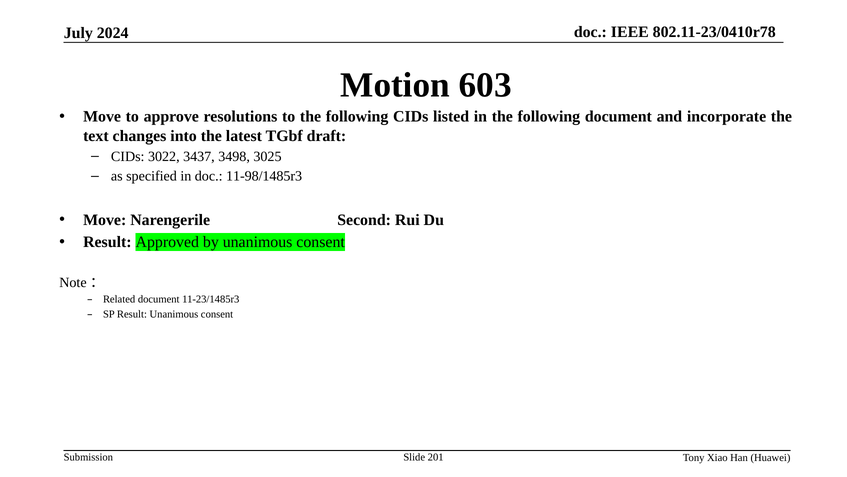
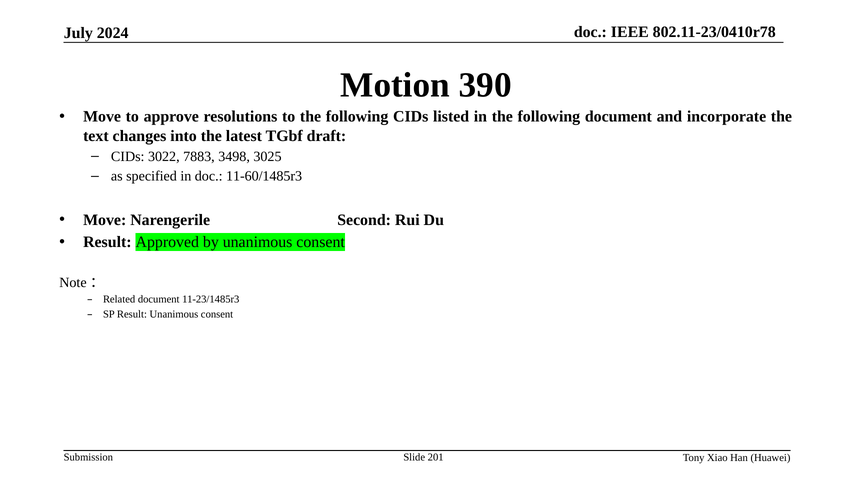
603: 603 -> 390 (485, 85)
3437: 3437 -> 7883 (199, 156)
11-98/1485r3: 11-98/1485r3 -> 11-60/1485r3 (264, 176)
